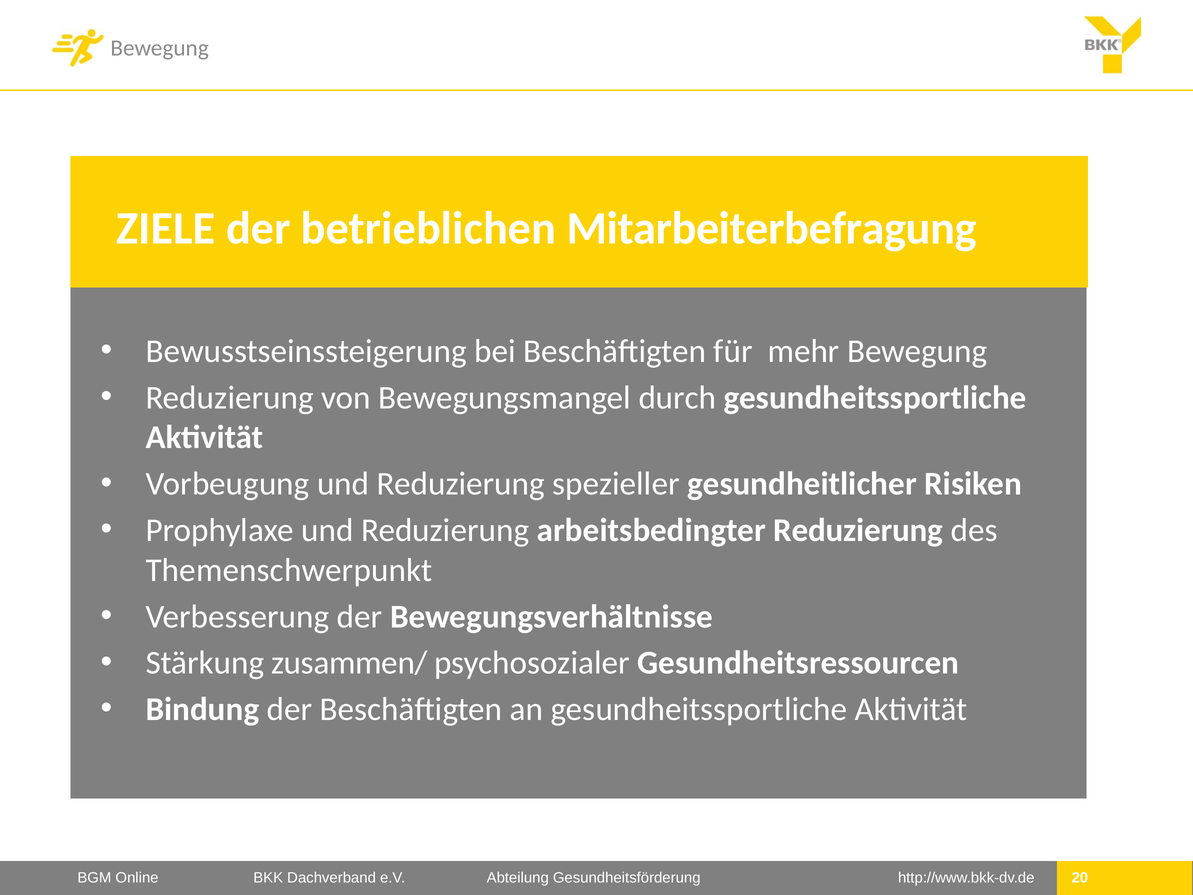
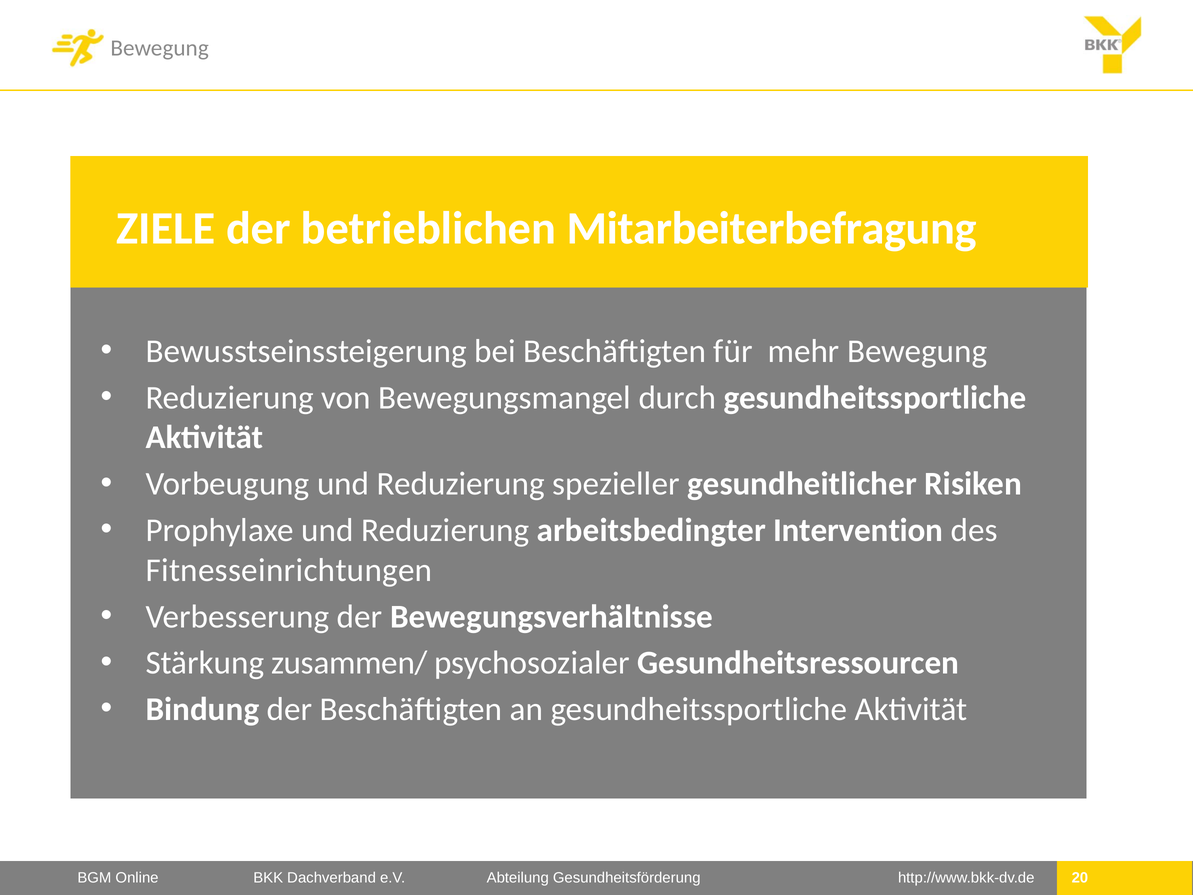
arbeitsbedingter Reduzierung: Reduzierung -> Intervention (858, 530)
Themenschwerpunkt: Themenschwerpunkt -> Fitnesseinrichtungen (289, 570)
